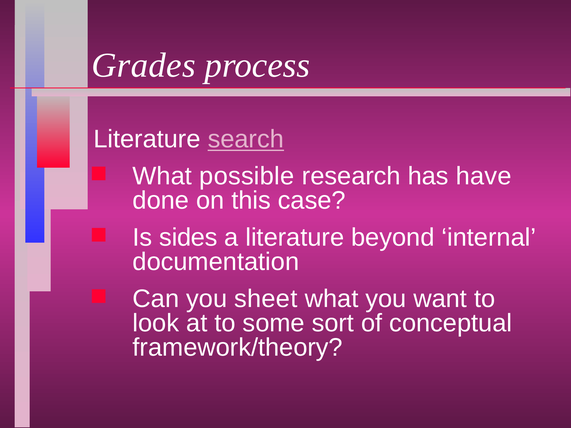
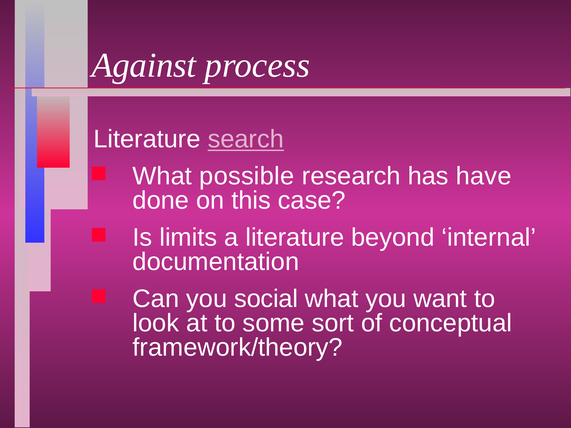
Grades: Grades -> Against (144, 65)
sides: sides -> limits (188, 238)
sheet: sheet -> social (266, 299)
